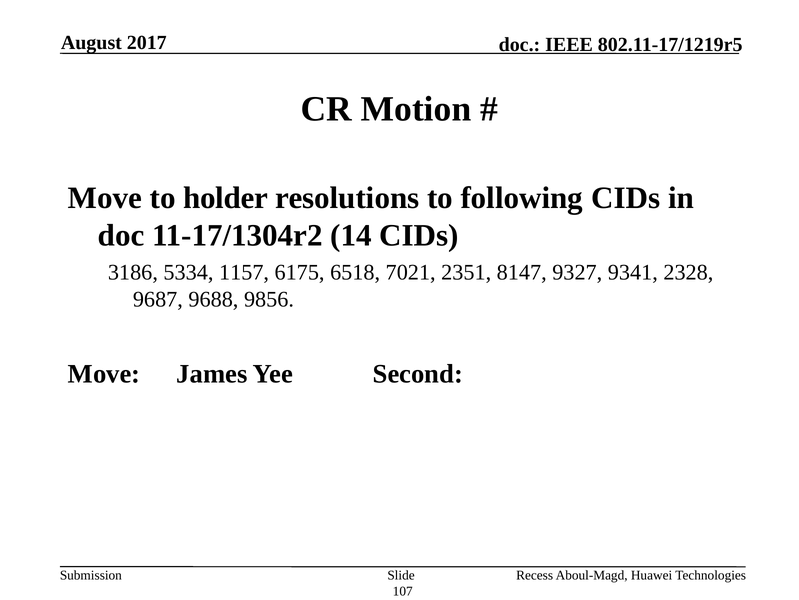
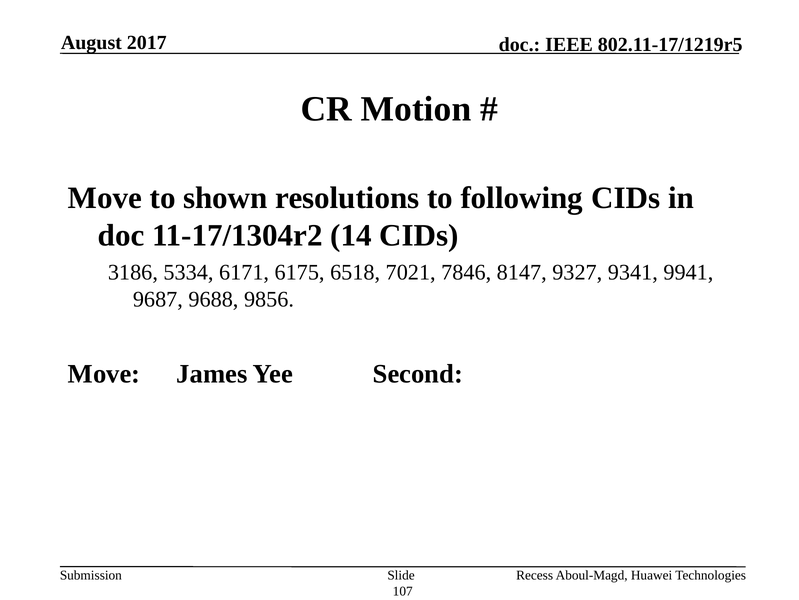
holder: holder -> shown (225, 198)
1157: 1157 -> 6171 (244, 272)
2351: 2351 -> 7846 (466, 272)
2328: 2328 -> 9941 (688, 272)
